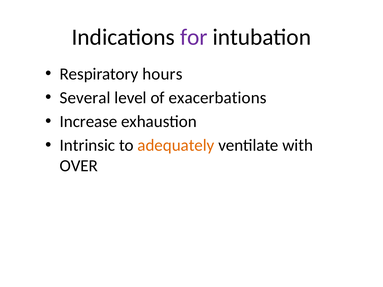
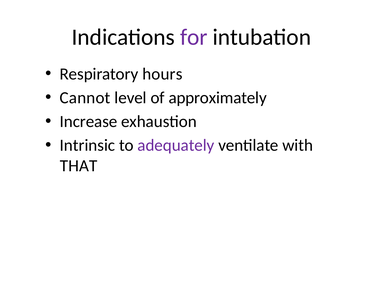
Several: Several -> Cannot (85, 98)
exacerbations: exacerbations -> approximately (218, 98)
adequately colour: orange -> purple (176, 145)
OVER: OVER -> THAT (79, 166)
